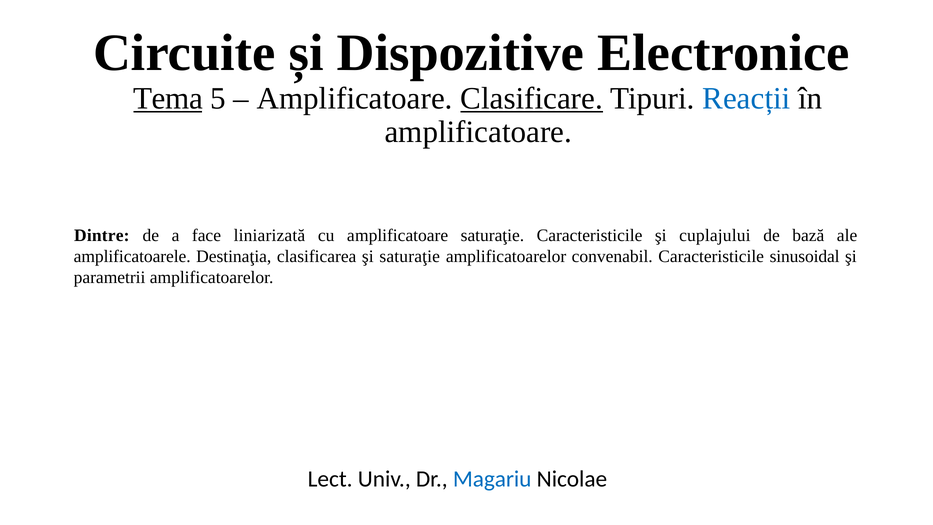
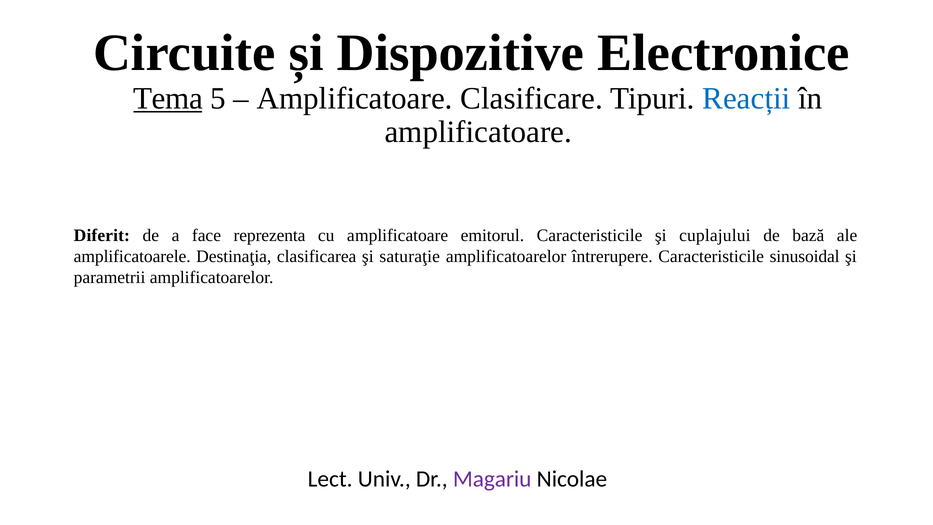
Clasificare underline: present -> none (532, 98)
Dintre: Dintre -> Diferit (102, 235)
liniarizată: liniarizată -> reprezenta (270, 235)
amplificatoare saturaţie: saturaţie -> emitorul (492, 235)
convenabil: convenabil -> întrerupere (612, 256)
Magariu colour: blue -> purple (492, 479)
